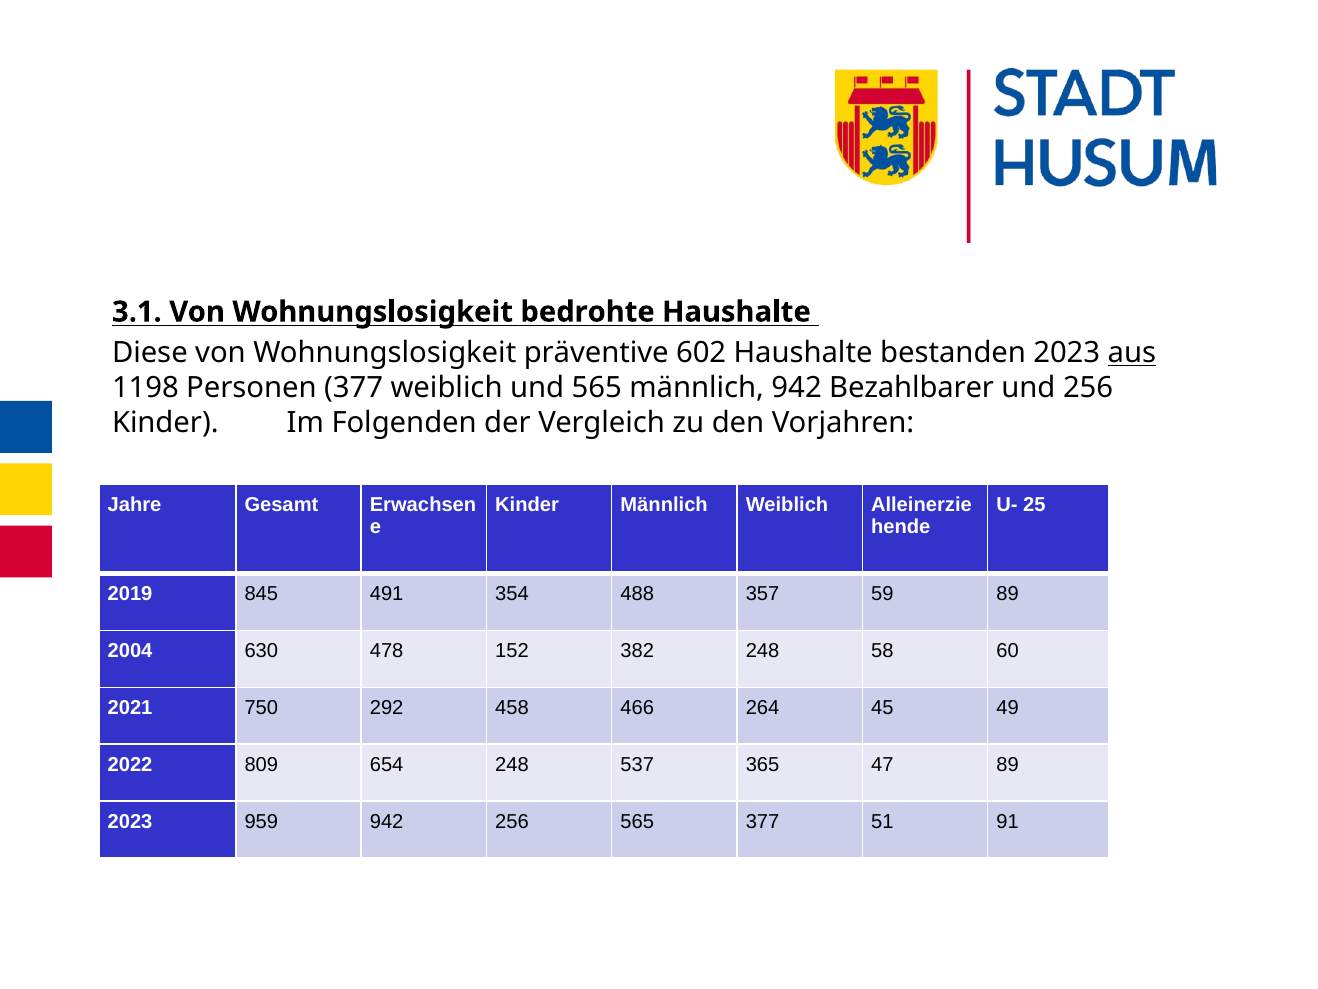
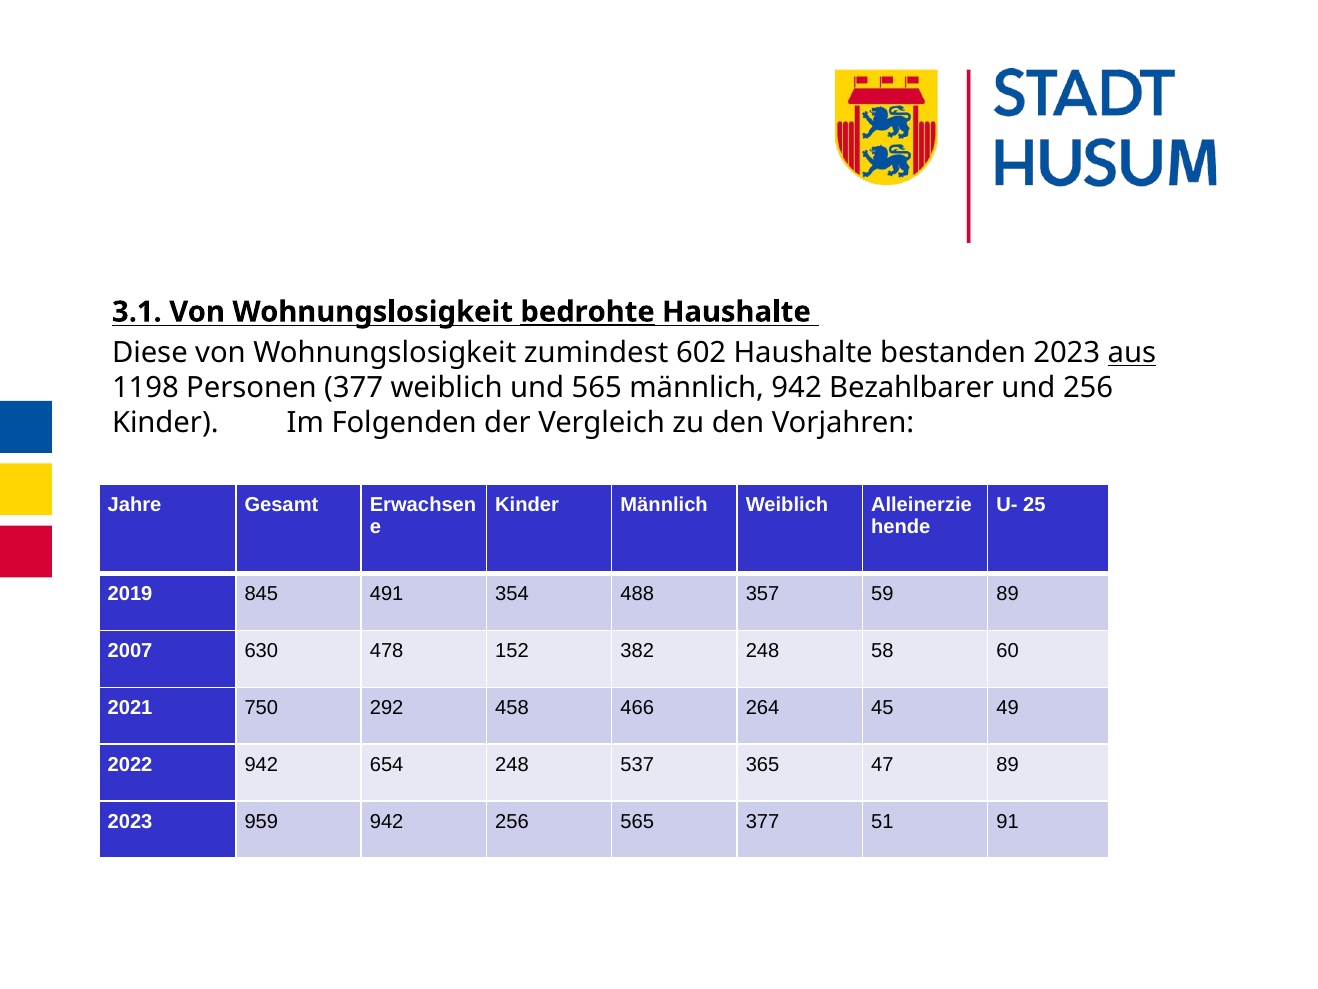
bedrohte underline: none -> present (588, 312)
präventive: präventive -> zumindest (596, 353)
2004: 2004 -> 2007 (130, 651)
2022 809: 809 -> 942 (261, 764)
